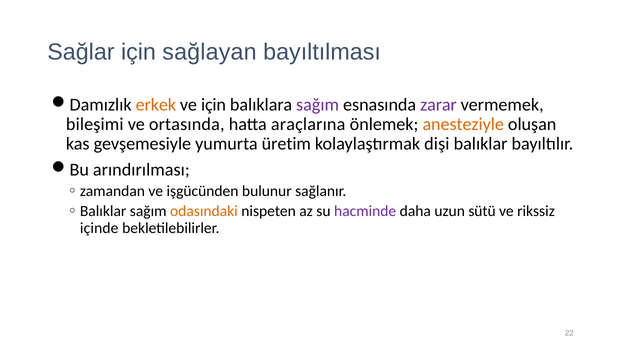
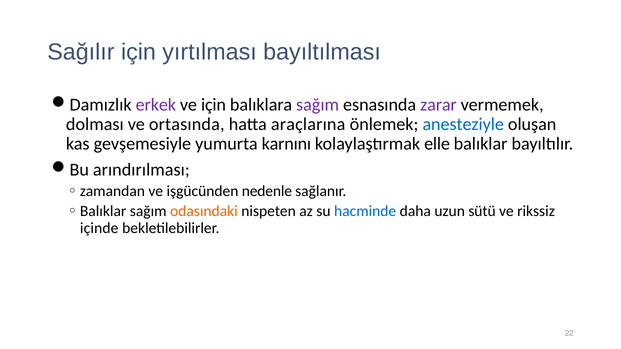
Sağlar: Sağlar -> Sağılır (81, 52)
sağlayan: sağlayan -> yırtılması (210, 52)
erkek colour: orange -> purple (156, 105)
bileşimi: bileşimi -> dolması (95, 124)
anesteziyle colour: orange -> blue (463, 124)
üretim: üretim -> karnını (286, 144)
dişi: dişi -> elle (437, 144)
bulunur: bulunur -> nedenle (267, 191)
hacminde colour: purple -> blue (365, 211)
